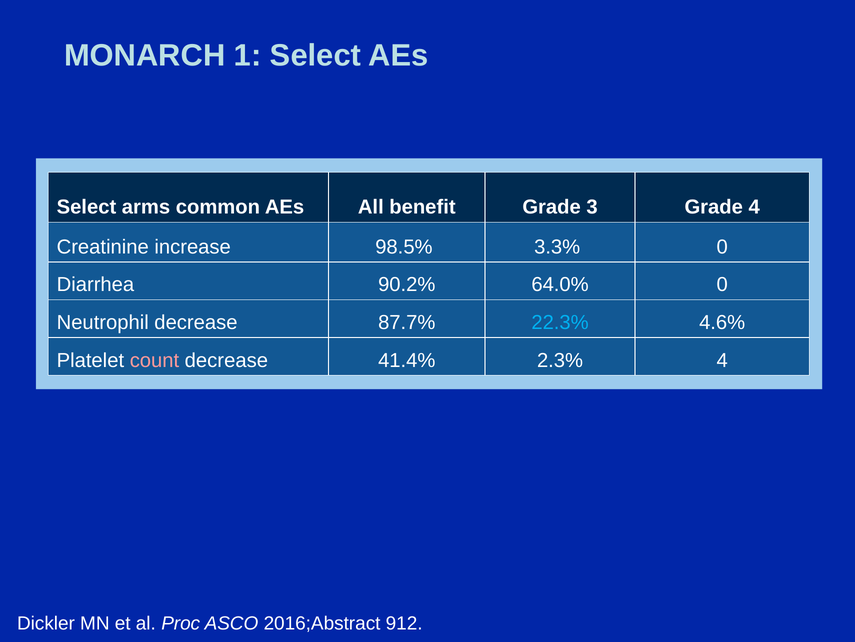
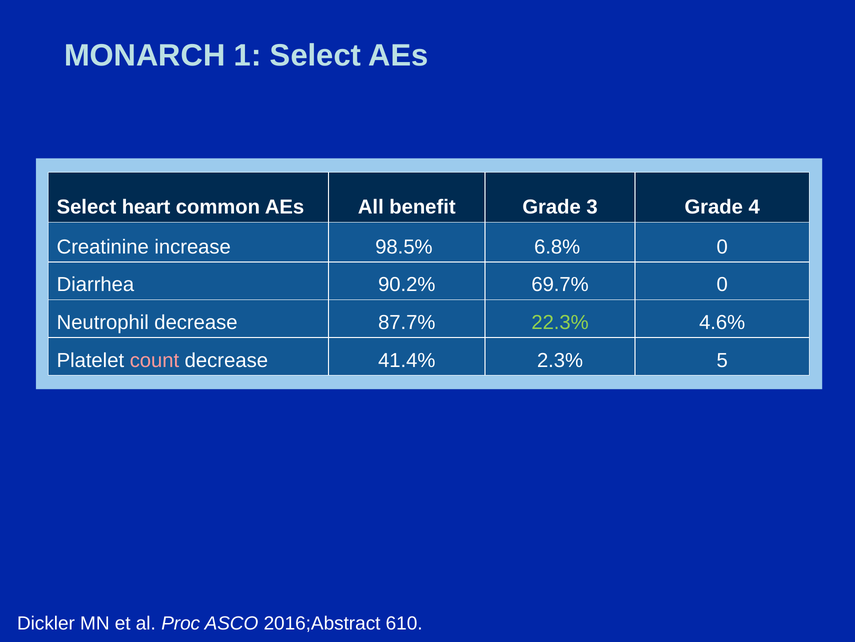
arms: arms -> heart (146, 207)
3.3%: 3.3% -> 6.8% (557, 247)
64.0%: 64.0% -> 69.7% (560, 284)
22.3% colour: light blue -> light green (560, 322)
2.3% 4: 4 -> 5 (722, 360)
912: 912 -> 610 (404, 623)
